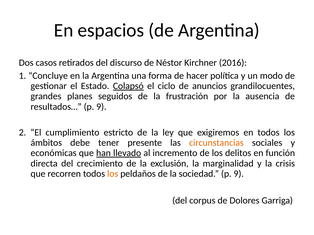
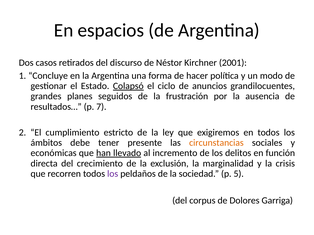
2016: 2016 -> 2001 (233, 63)
resultados… p 9: 9 -> 7 (101, 107)
los colour: orange -> purple (113, 174)
sociedad p 9: 9 -> 5 (239, 174)
